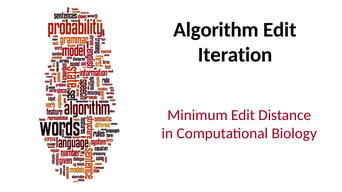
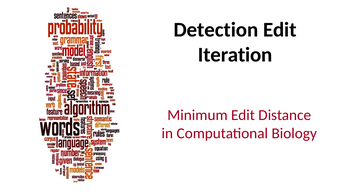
Algorithm: Algorithm -> Detection (216, 30)
